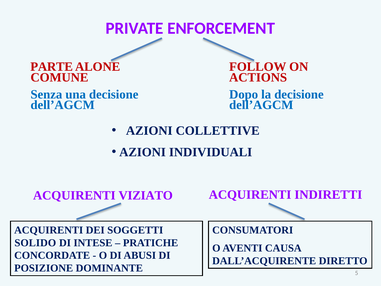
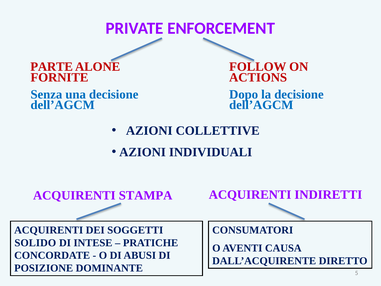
COMUNE: COMUNE -> FORNITE (59, 77)
VIZIATO: VIZIATO -> STAMPA (146, 195)
